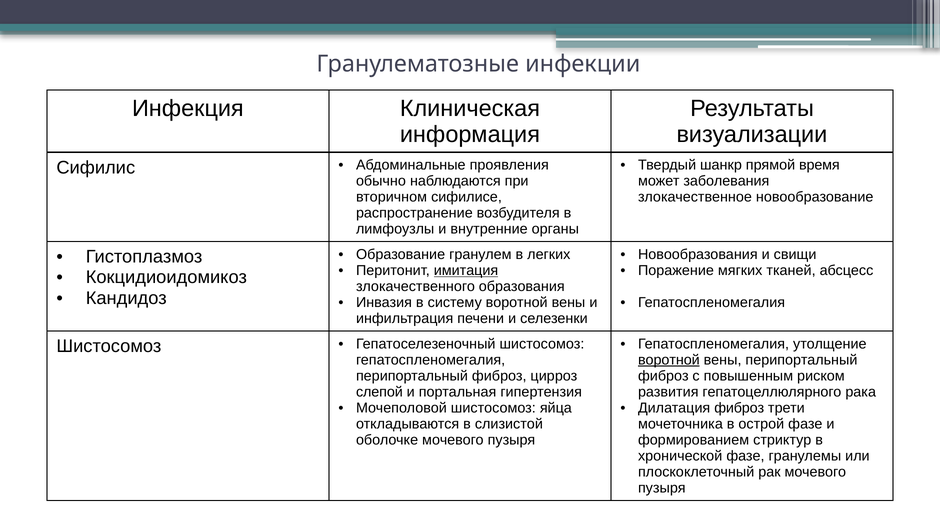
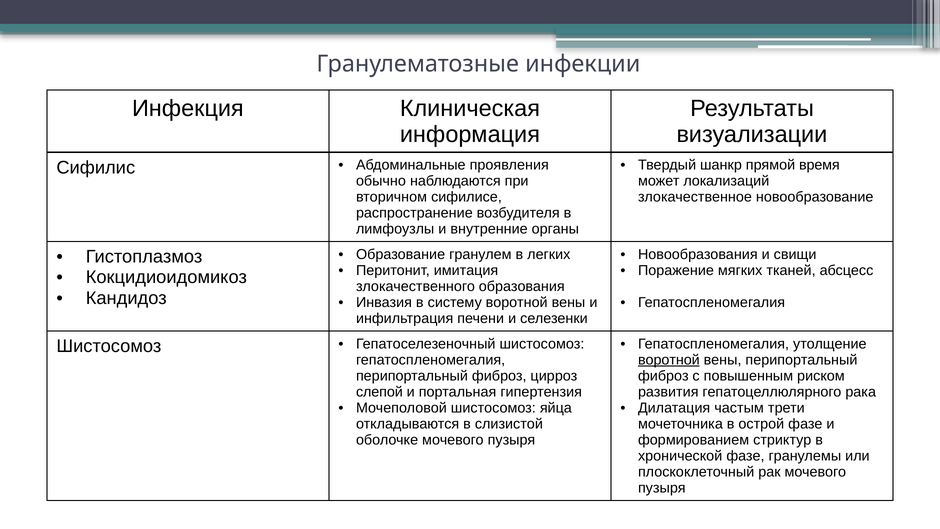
заболевания: заболевания -> локализаций (726, 181)
имитация underline: present -> none (466, 270)
Дилатация фиброз: фиброз -> частым (739, 408)
